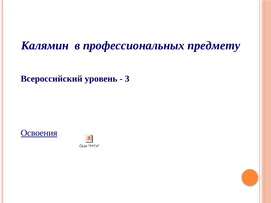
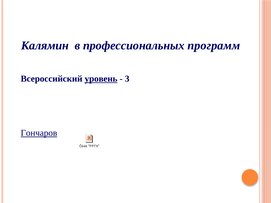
предмету: предмету -> программ (214, 46)
уровень underline: none -> present (101, 79)
Освоения: Освоения -> Гончаров (39, 133)
